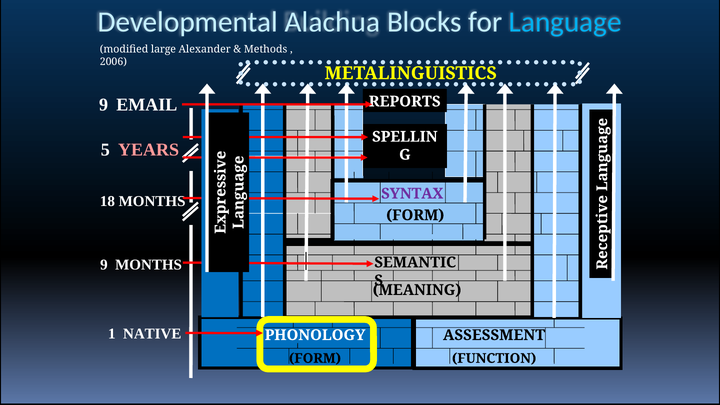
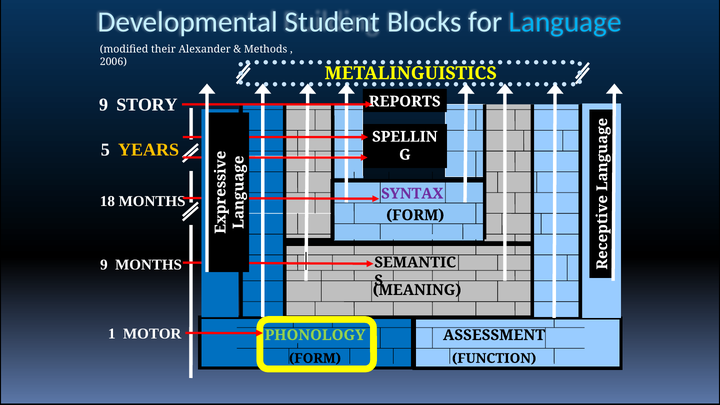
Alachua: Alachua -> Student (332, 22)
large: large -> their (163, 49)
EMAIL: EMAIL -> STORY (147, 105)
YEARS colour: pink -> yellow (149, 150)
NATIVE: NATIVE -> MOTOR (152, 334)
PHONOLOGY colour: white -> light green (315, 335)
